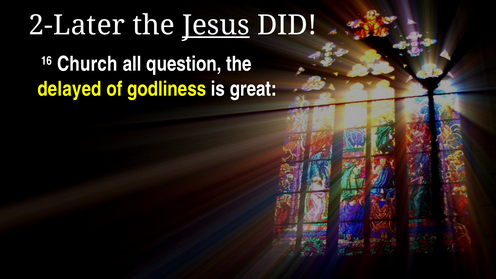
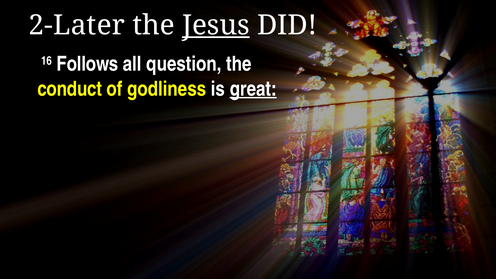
Church: Church -> Follows (87, 64)
delayed: delayed -> conduct (70, 89)
great underline: none -> present (253, 89)
